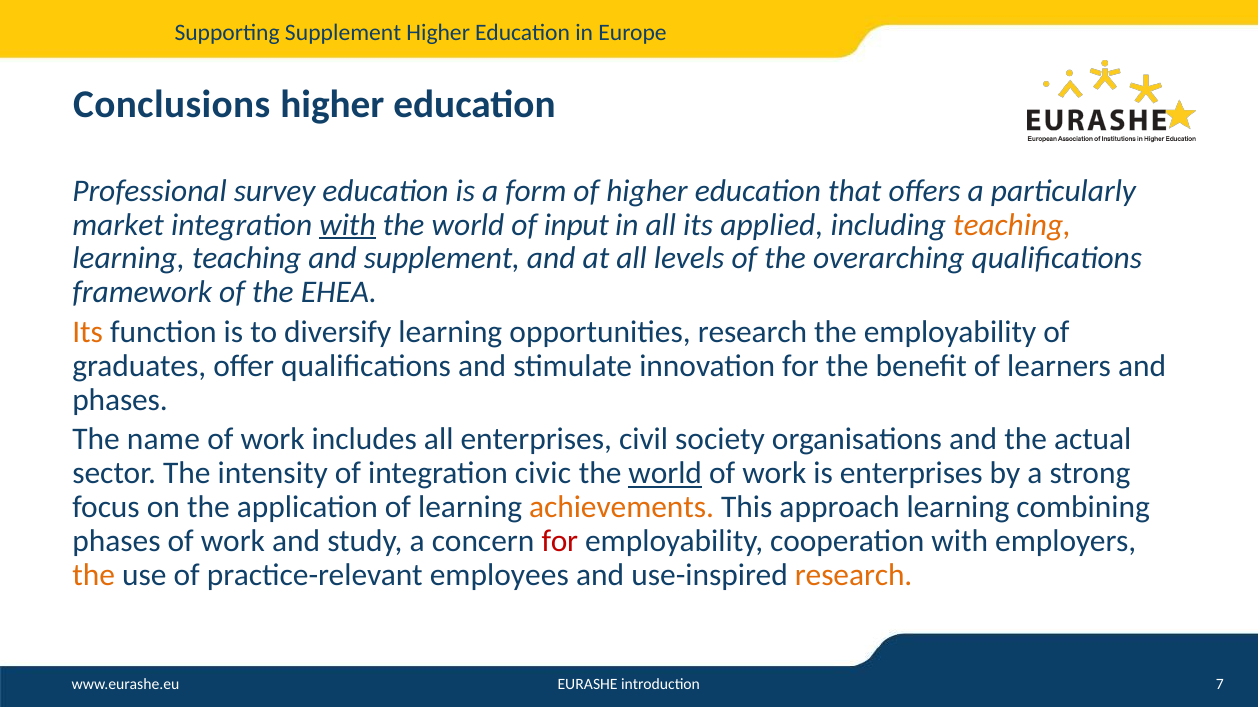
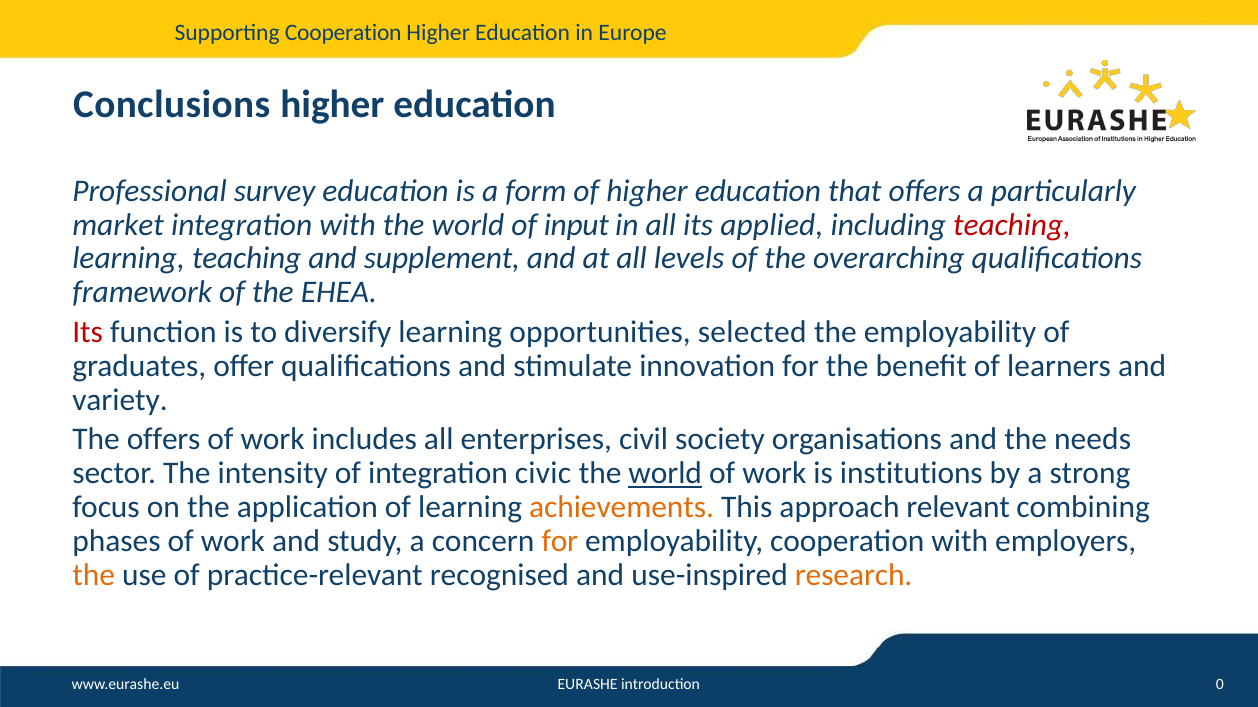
Supplement: Supplement -> Cooperation (343, 32)
with underline: present -> none (348, 225)
teaching colour: orange -> red (1012, 225)
Its colour: orange -> red (88, 332)
opportunities research: research -> selected (752, 332)
phases: phases -> variety (120, 400)
The name: name -> offers (164, 440)
actual: actual -> needs (1093, 440)
is enterprises: enterprises -> institutions (911, 474)
approach learning: learning -> relevant (958, 508)
for colour: red -> orange (560, 542)
employees: employees -> recognised (499, 576)
7: 7 -> 0 (1220, 685)
